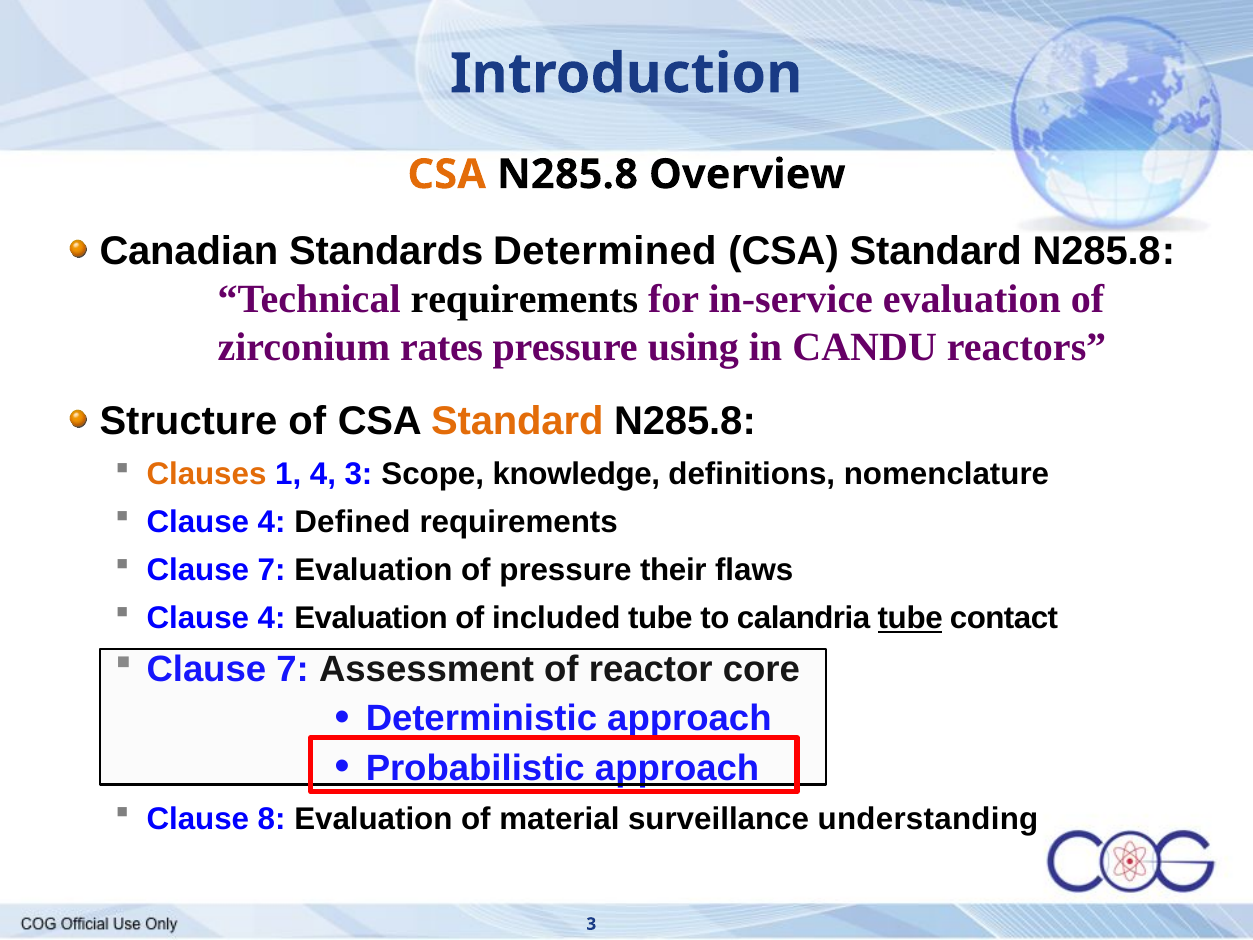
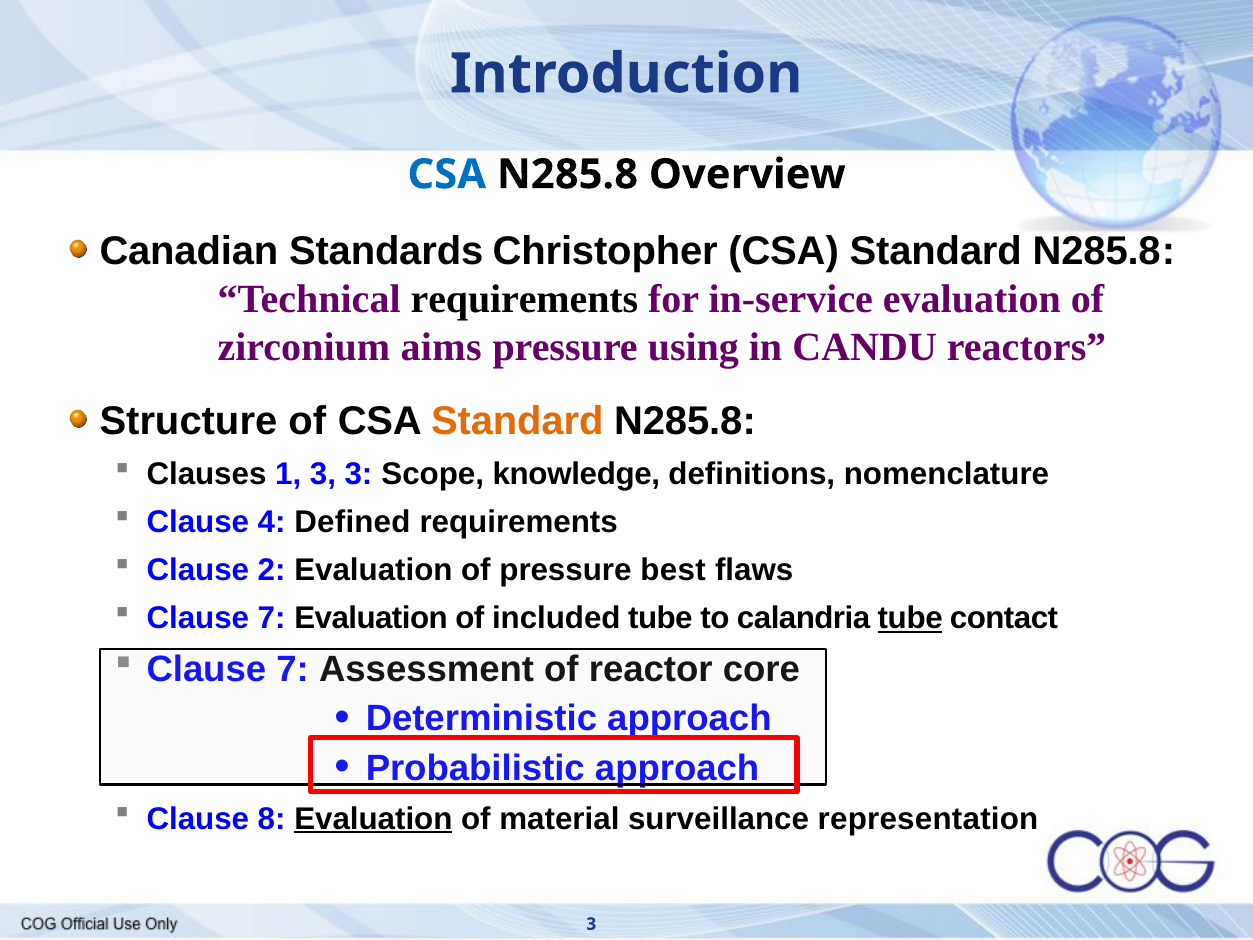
CSA colour: orange -> blue (447, 174)
Determined: Determined -> Christopher (605, 251)
rates: rates -> aims (441, 347)
Clauses colour: orange -> black (206, 474)
1 4: 4 -> 3 (323, 474)
7: 7 -> 2 (272, 570)
their: their -> best (673, 570)
4: 4 -> 7 (272, 618)
Evaluation underline: none -> present (373, 819)
understanding: understanding -> representation (928, 819)
